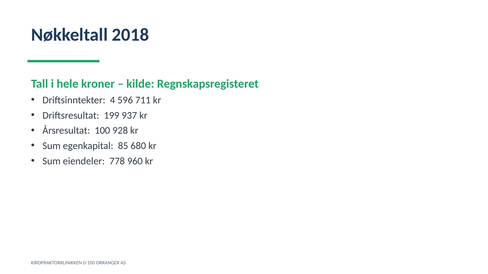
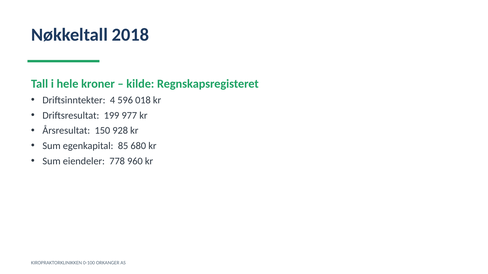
711: 711 -> 018 (143, 100)
937: 937 -> 977 (129, 116)
100: 100 -> 150 (102, 131)
